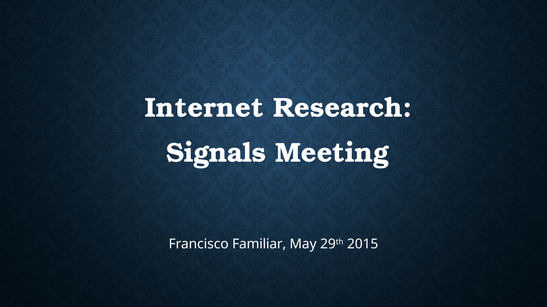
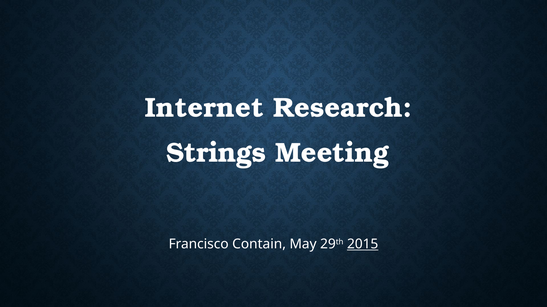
Signals: Signals -> Strings (216, 153)
Familiar: Familiar -> Contain (259, 245)
2015 underline: none -> present (363, 245)
